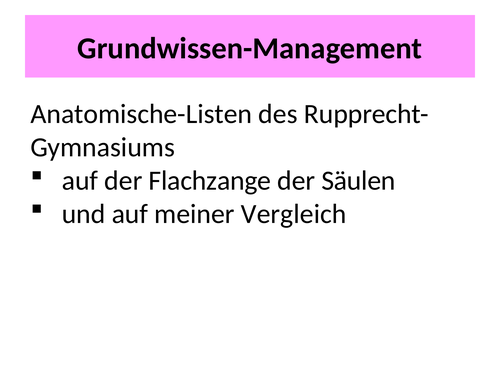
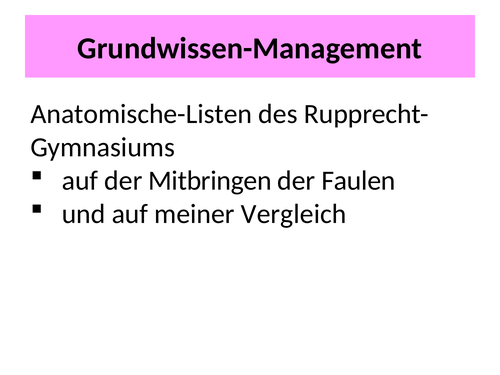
Flachzange: Flachzange -> Mitbringen (210, 181)
Säulen: Säulen -> Faulen (358, 181)
